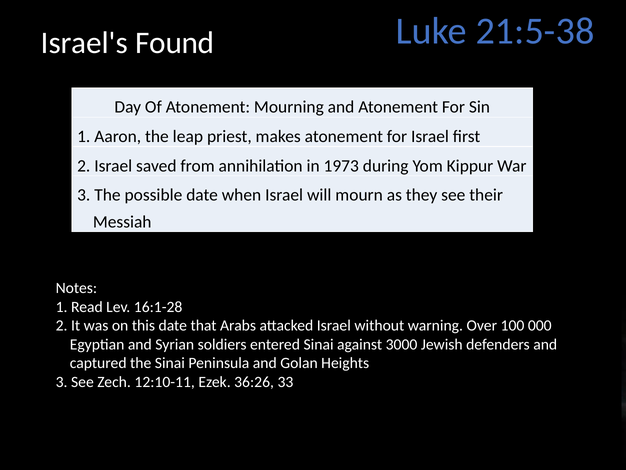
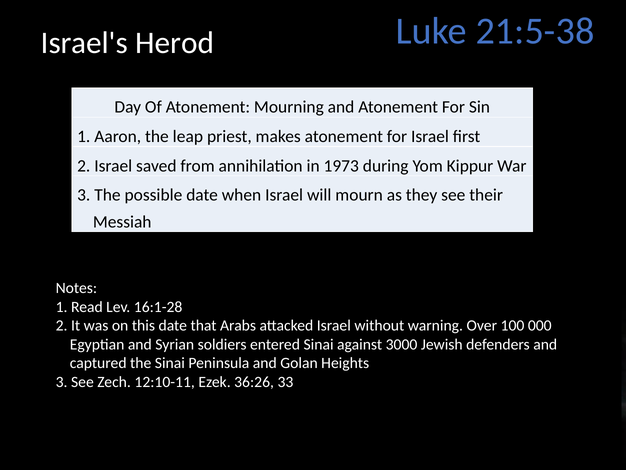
Found: Found -> Herod (175, 43)
